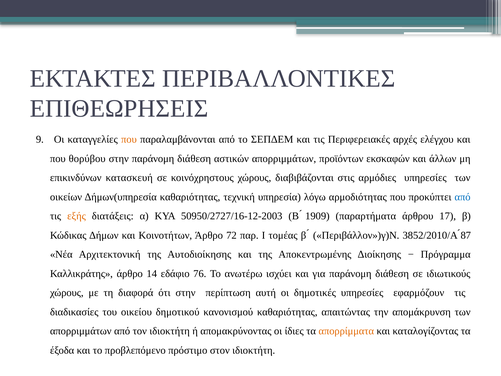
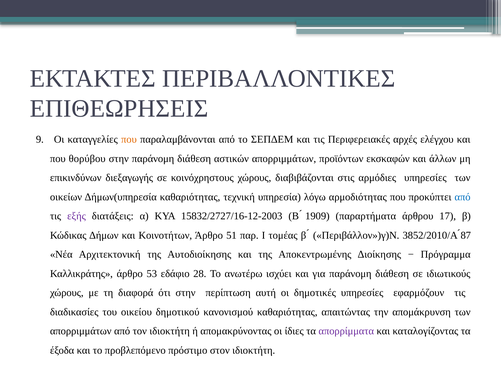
κατασκευή: κατασκευή -> διεξαγωγής (129, 178)
εξής colour: orange -> purple (76, 216)
50950/2727/16-12-2003: 50950/2727/16-12-2003 -> 15832/2727/16-12-2003 (232, 216)
72: 72 -> 51 (231, 235)
14: 14 -> 53 (152, 273)
76: 76 -> 28 (200, 273)
απορρίμματα colour: orange -> purple (346, 331)
